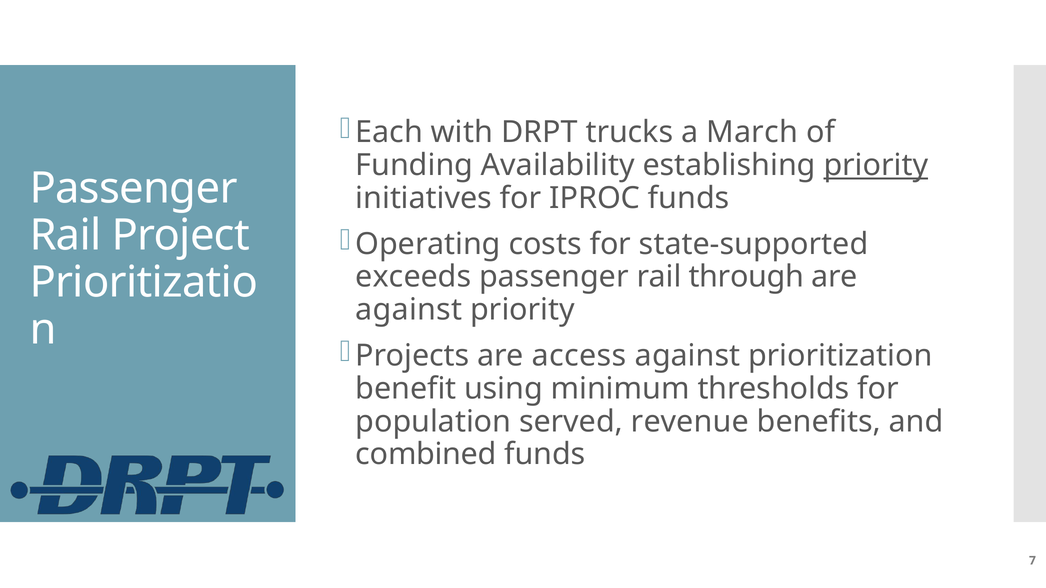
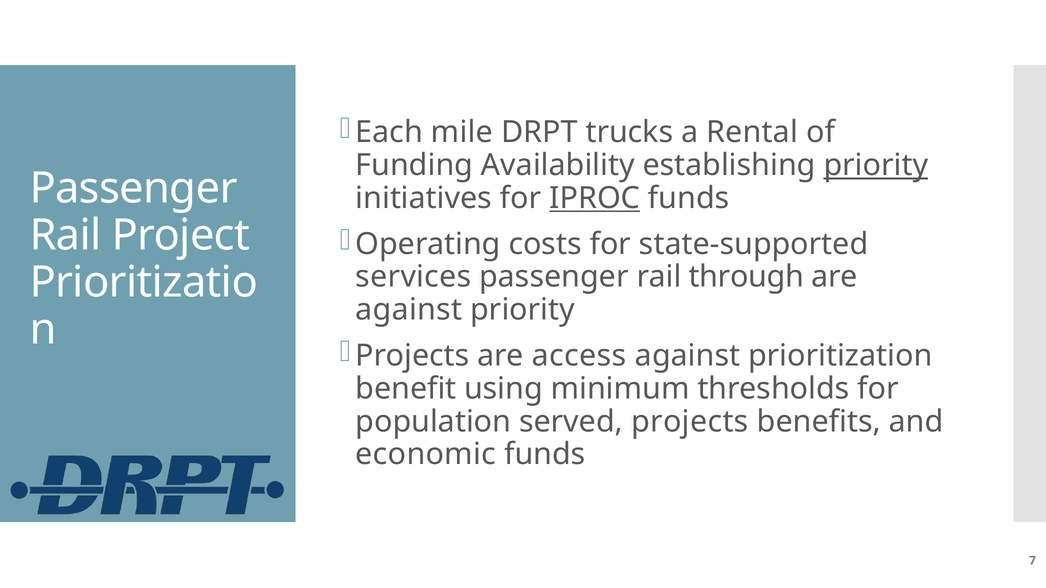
with: with -> mile (462, 132)
March: March -> Rental (752, 132)
IPROC underline: none -> present (595, 198)
exceeds: exceeds -> services (413, 277)
served revenue: revenue -> projects (690, 422)
combined: combined -> economic (426, 455)
